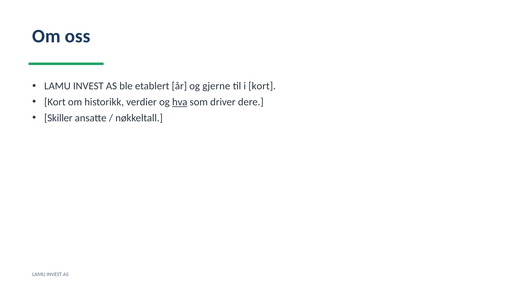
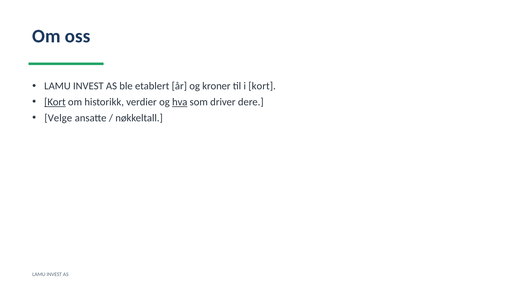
gjerne: gjerne -> kroner (216, 86)
Kort underline: none -> present (55, 102)
Skiller: Skiller -> Velge (58, 118)
